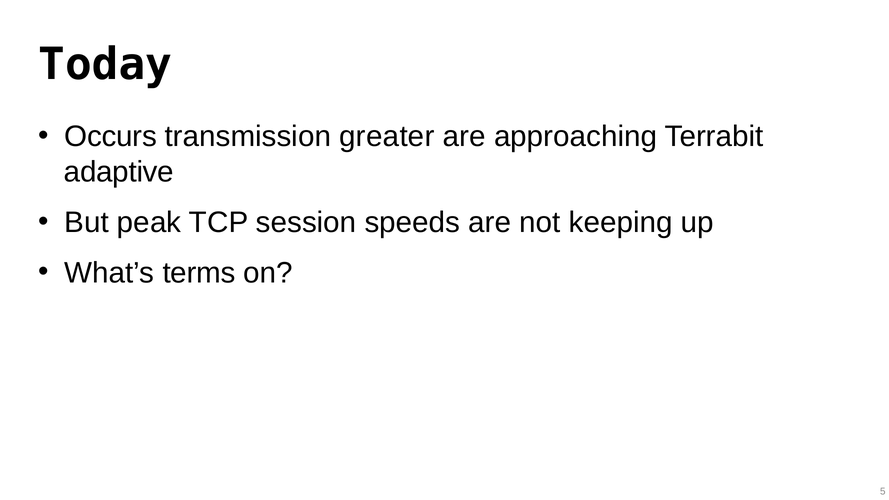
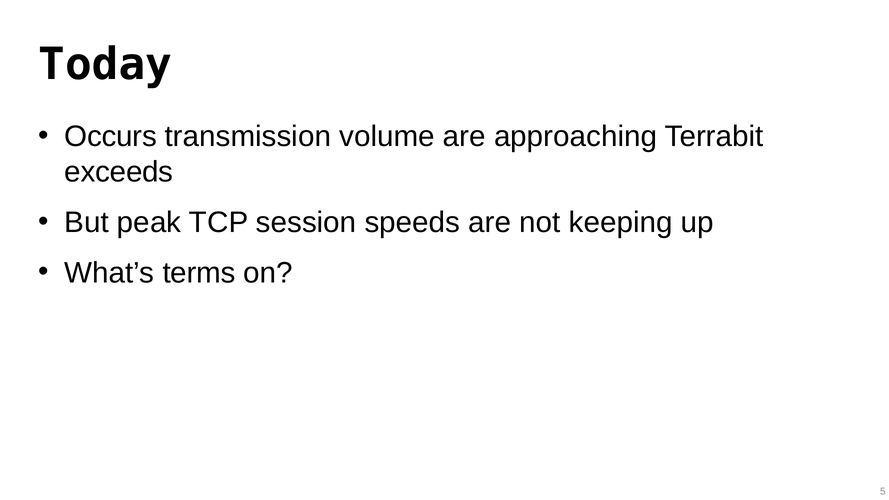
greater: greater -> volume (387, 137)
adaptive: adaptive -> exceeds (119, 172)
